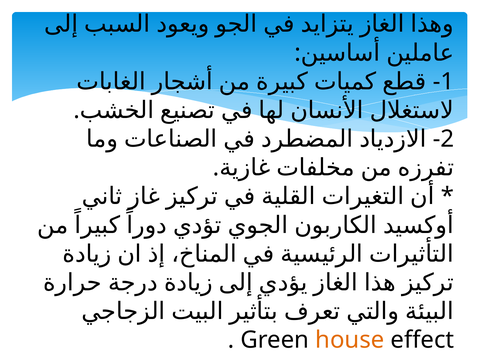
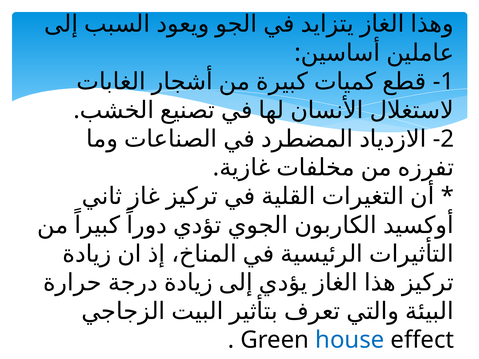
house colour: orange -> blue (350, 340)
